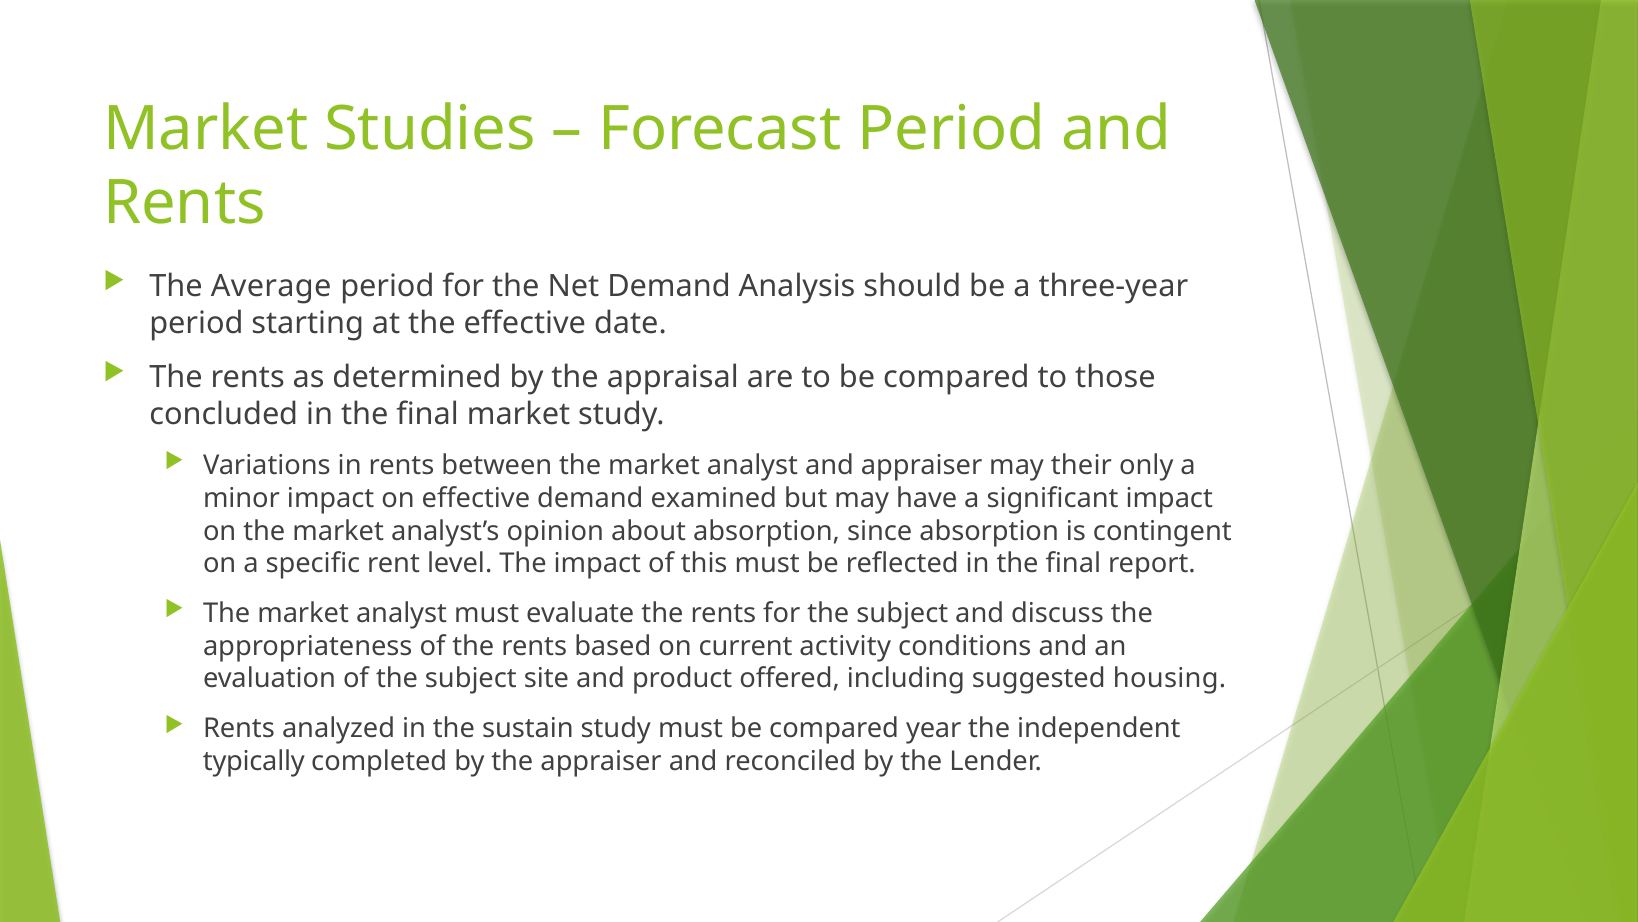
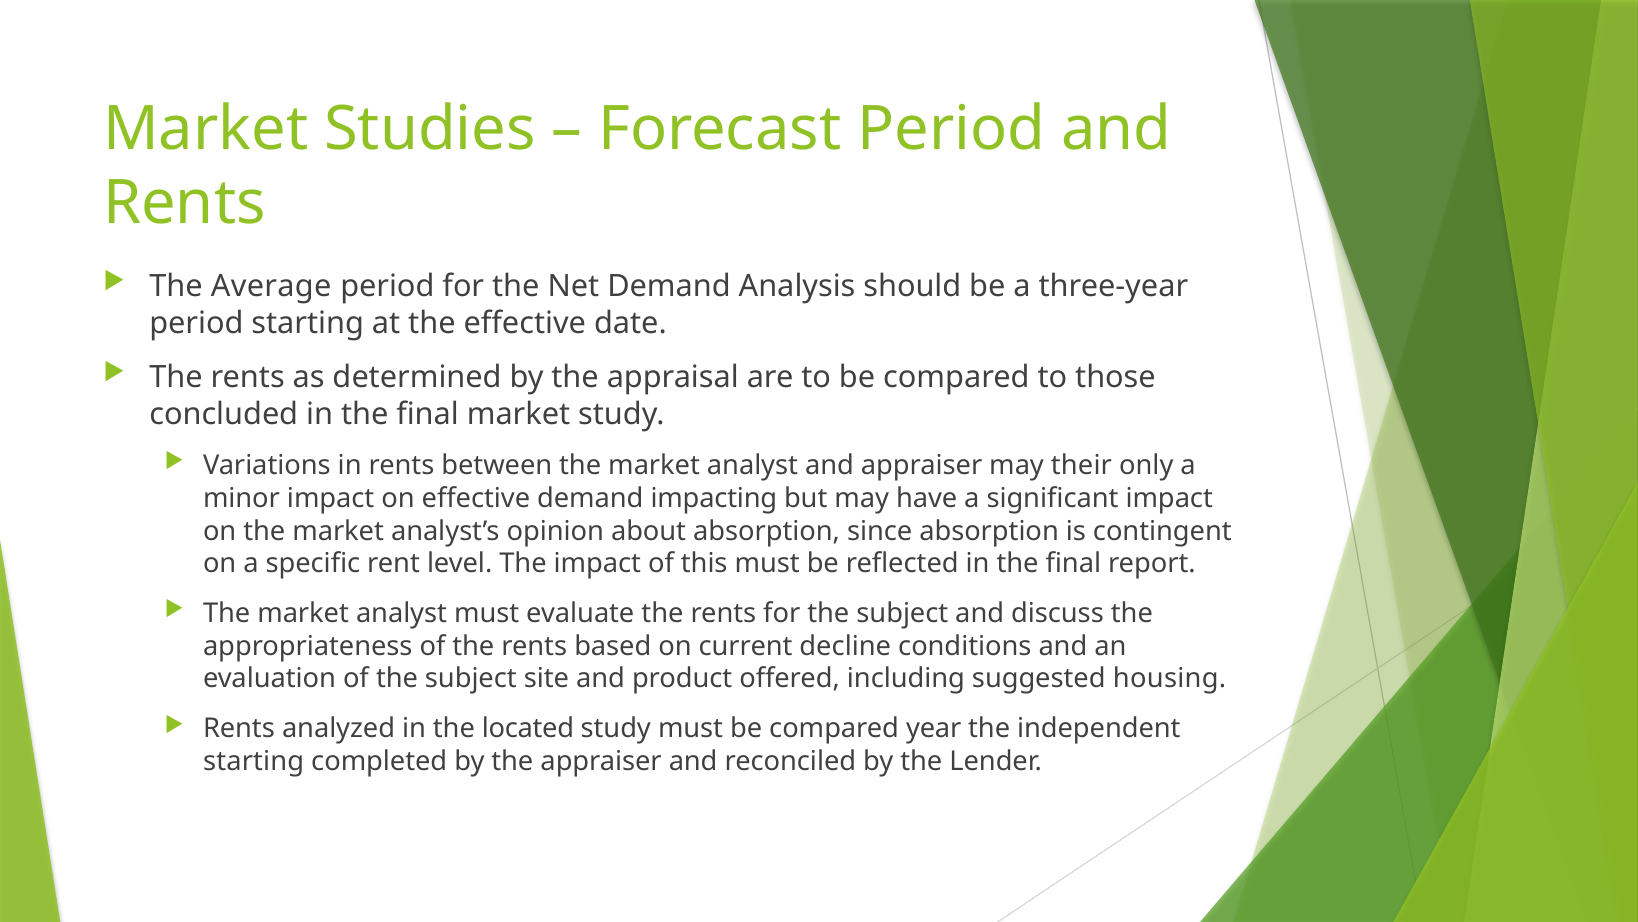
examined: examined -> impacting (714, 498)
activity: activity -> decline (845, 646)
sustain: sustain -> located (528, 728)
typically: typically -> starting (254, 761)
